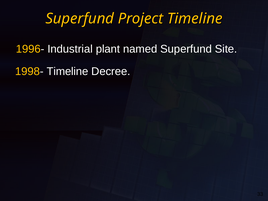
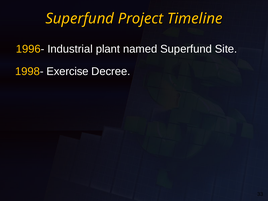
1998- Timeline: Timeline -> Exercise (68, 71)
